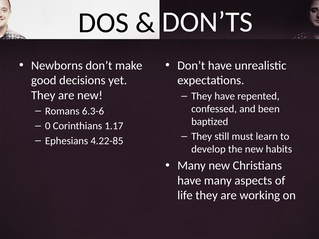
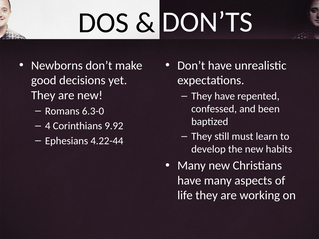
6.3-6: 6.3-6 -> 6.3-0 (93, 111)
0: 0 -> 4 (48, 126)
1.17: 1.17 -> 9.92 (114, 126)
4.22-85: 4.22-85 -> 4.22-44 (107, 141)
